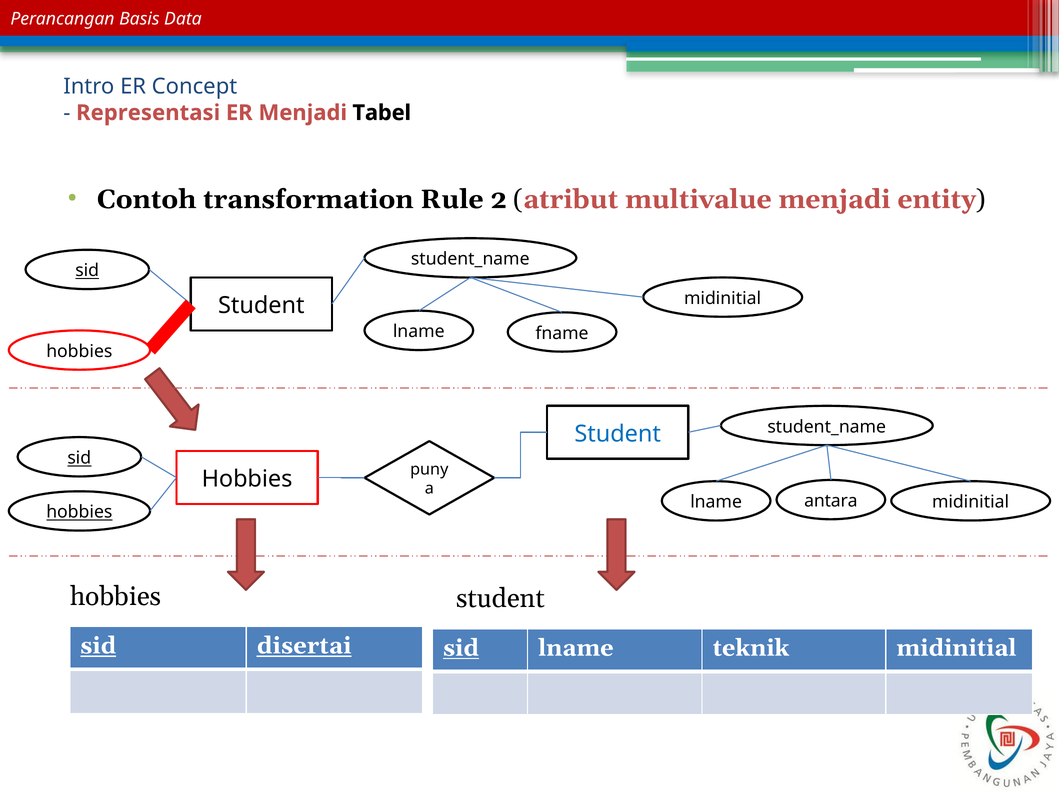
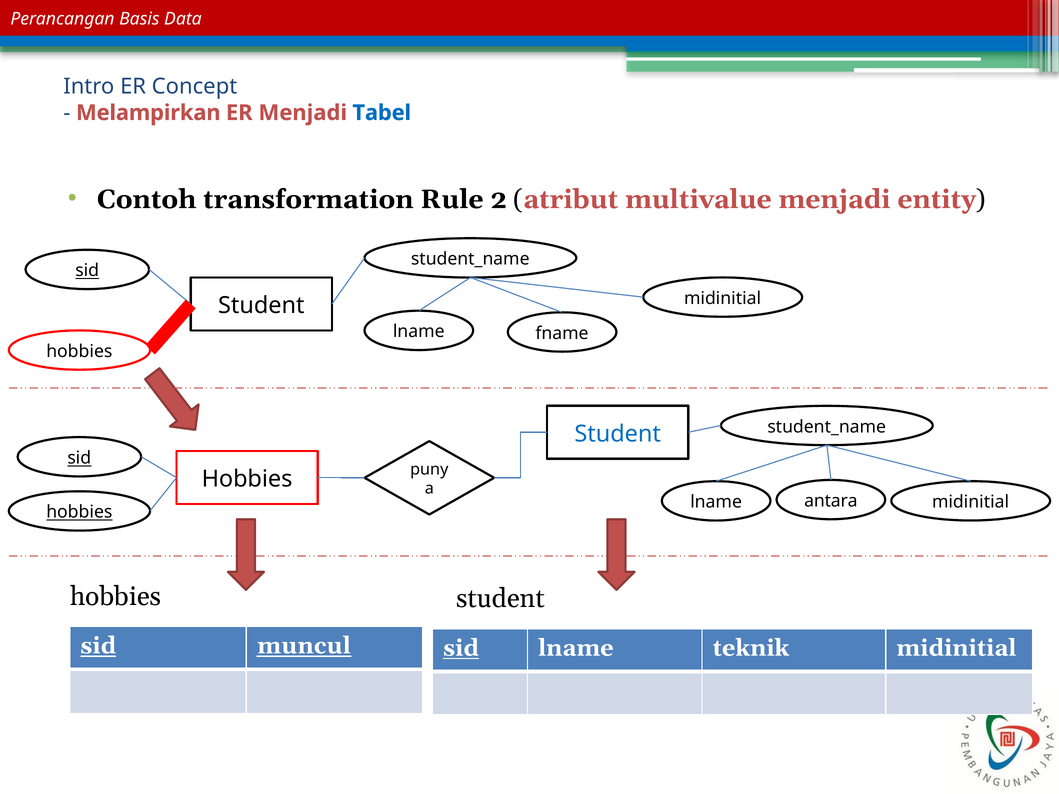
Representasi: Representasi -> Melampirkan (148, 113)
Tabel colour: black -> blue (382, 113)
disertai: disertai -> muncul (304, 646)
